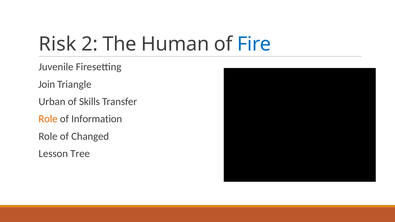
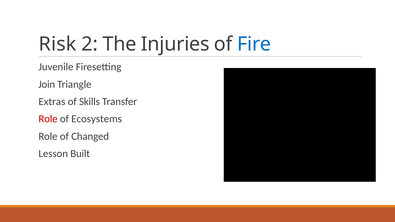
Human: Human -> Injuries (175, 44)
Urban: Urban -> Extras (52, 102)
Role colour: orange -> red (48, 119)
Information: Information -> Ecosystems (97, 119)
Tree: Tree -> Built (80, 154)
